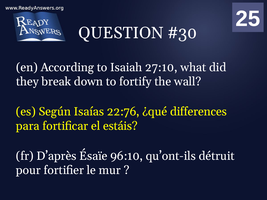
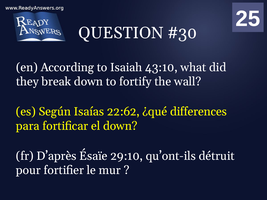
27:10: 27:10 -> 43:10 (161, 68)
22:76: 22:76 -> 22:62 (123, 112)
el estáis: estáis -> down (120, 126)
96:10: 96:10 -> 29:10 (127, 156)
